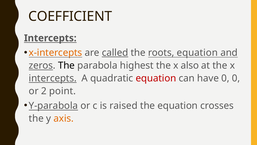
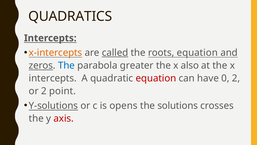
COEFFICIENT: COEFFICIENT -> QUADRATICS (70, 16)
The colour: black -> blue (66, 65)
highest: highest -> greater (137, 65)
intercepts underline: present -> none (53, 78)
0 0: 0 -> 2 (236, 78)
Y-parabola: Y-parabola -> Y-solutions (53, 105)
raised: raised -> opens (124, 105)
the equation: equation -> solutions (178, 105)
axis colour: orange -> red (64, 118)
